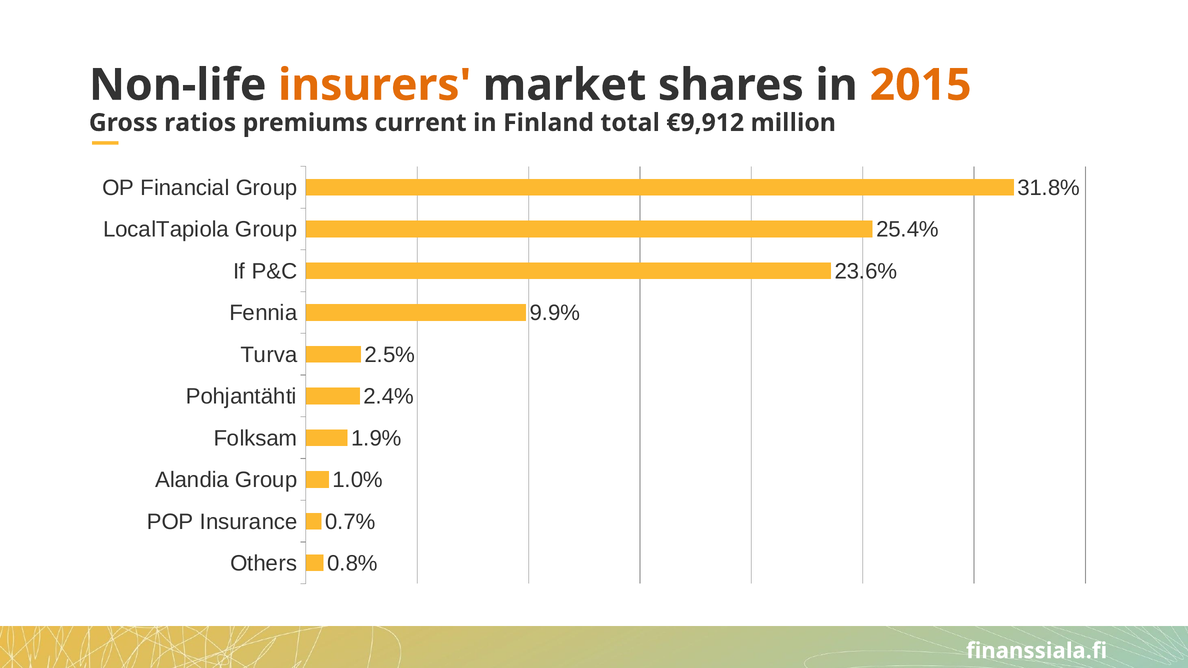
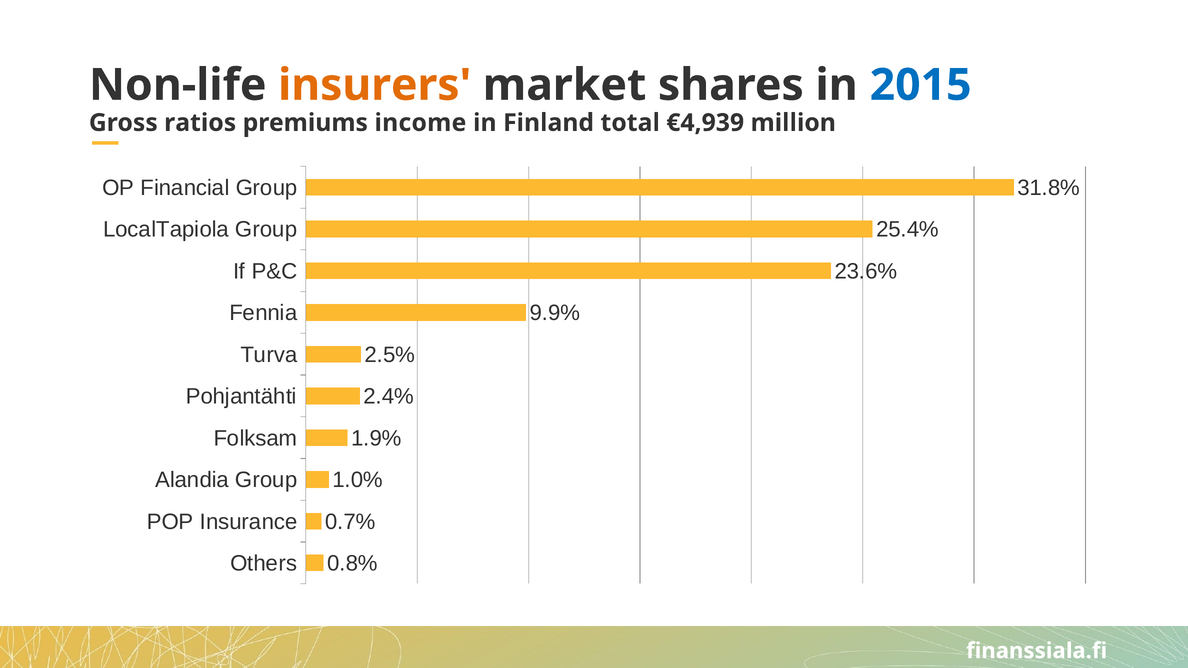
2015 colour: orange -> blue (921, 85)
current: current -> income (420, 123)
€9,912: €9,912 -> €4,939 (705, 123)
